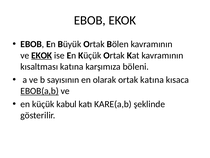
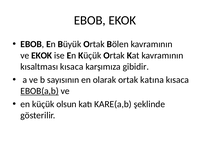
EKOK underline: present -> none (42, 55)
kısaltması katına: katına -> kısaca (72, 66)
böleni: böleni -> gibidir (136, 66)
kabul: kabul -> olsun (66, 104)
